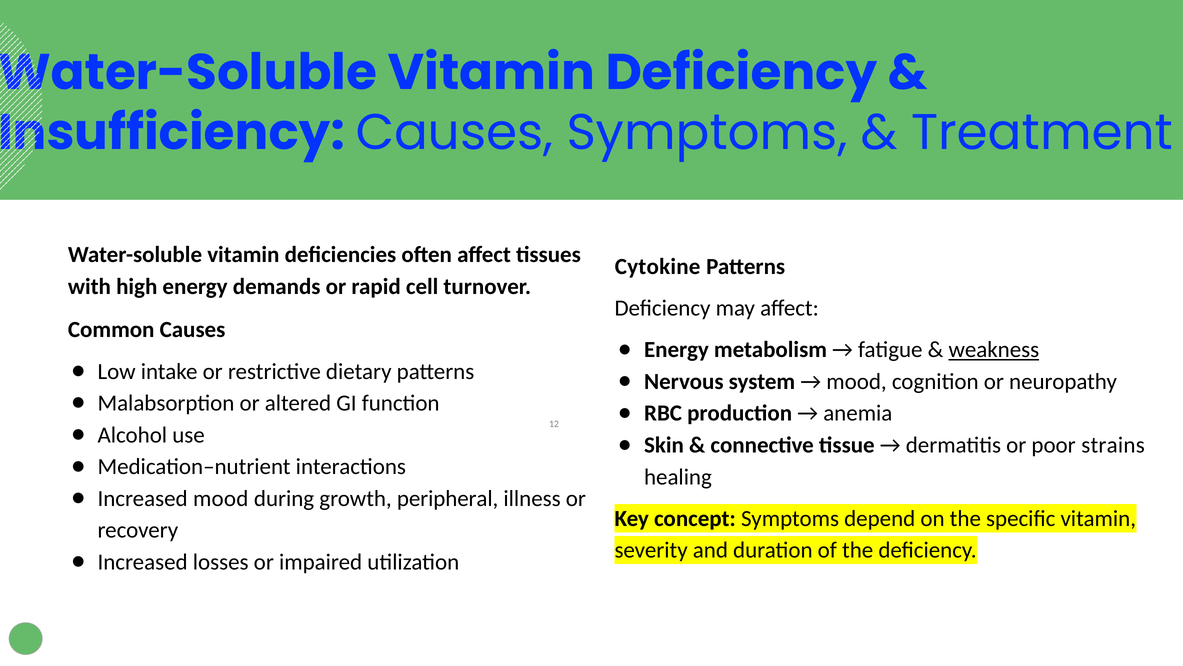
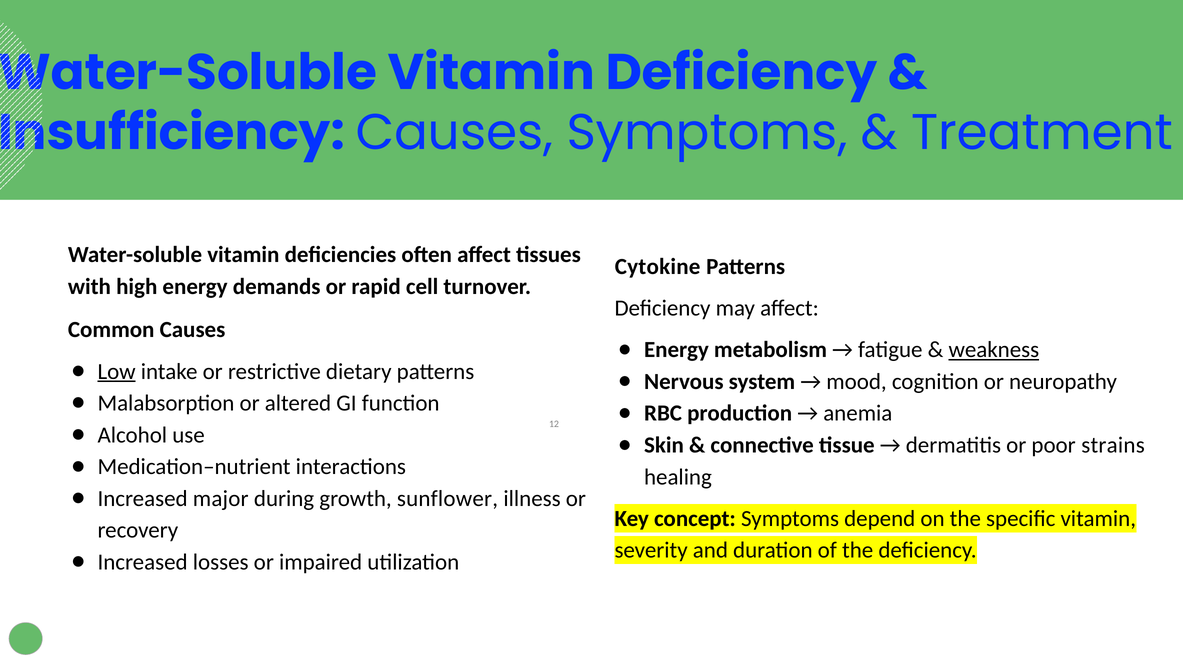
Low underline: none -> present (117, 371)
Increased mood: mood -> major (221, 498)
peripheral: peripheral -> sunflower (447, 498)
